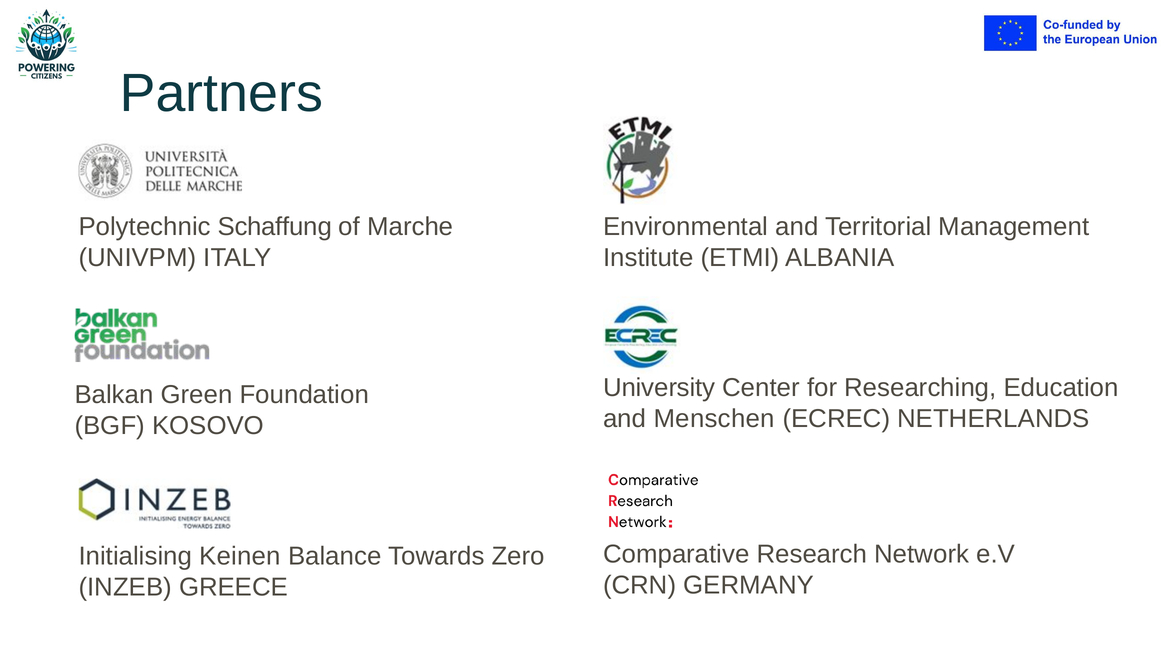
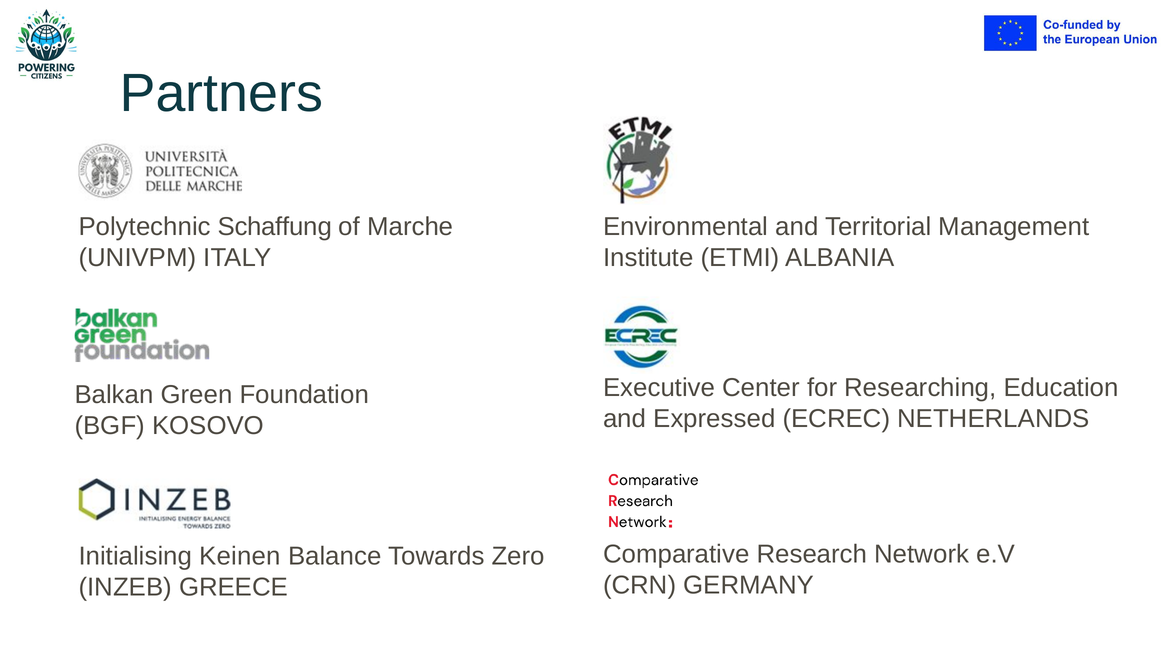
University: University -> Executive (659, 388)
Menschen: Menschen -> Expressed (714, 419)
